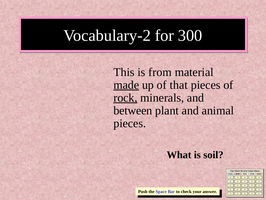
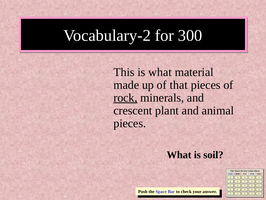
is from: from -> what (160, 72)
made underline: present -> none (126, 85)
between: between -> crescent (133, 110)
